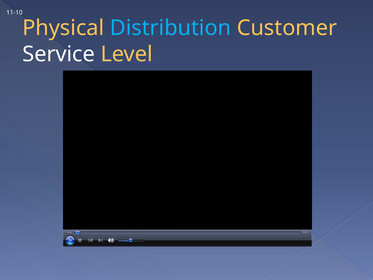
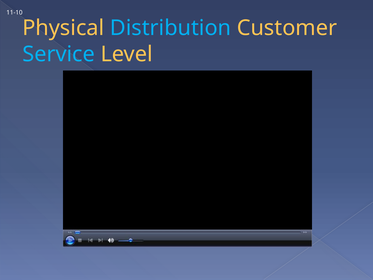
Service colour: white -> light blue (59, 54)
